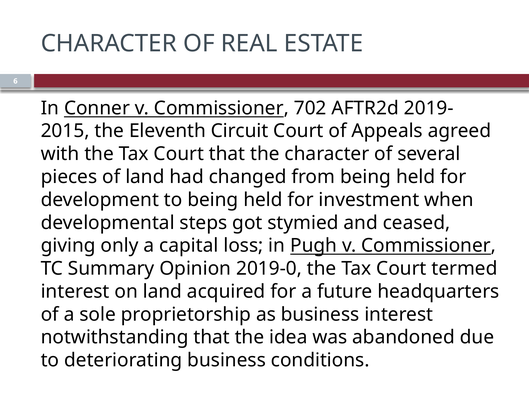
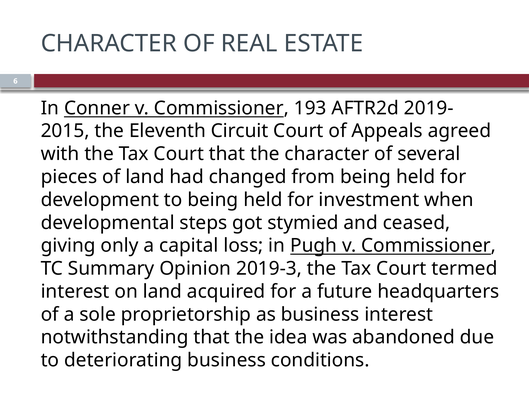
702: 702 -> 193 (310, 108)
2019-0: 2019-0 -> 2019-3 (269, 268)
